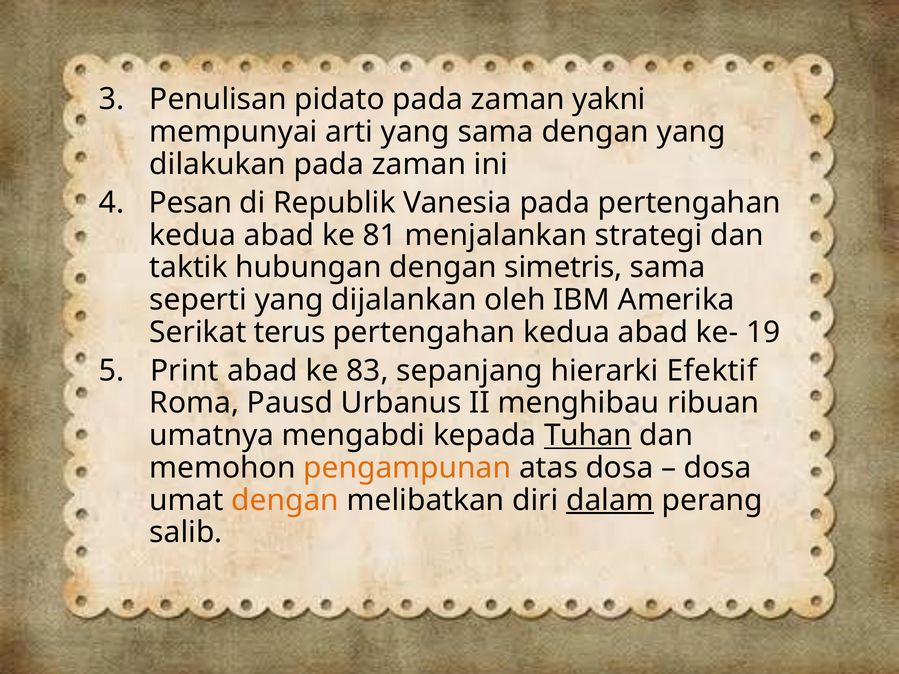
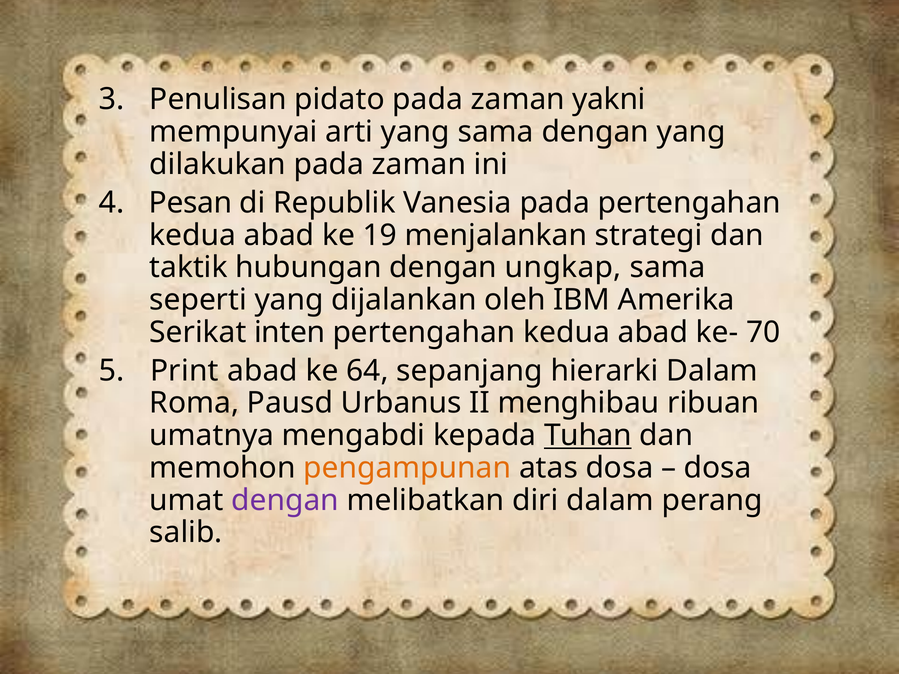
81: 81 -> 19 (380, 235)
simetris: simetris -> ungkap (563, 268)
terus: terus -> inten (290, 332)
19: 19 -> 70 (763, 332)
83: 83 -> 64 (368, 371)
hierarki Efektif: Efektif -> Dalam (712, 371)
dengan colour: orange -> purple (285, 500)
dalam underline: present -> none (610, 500)
